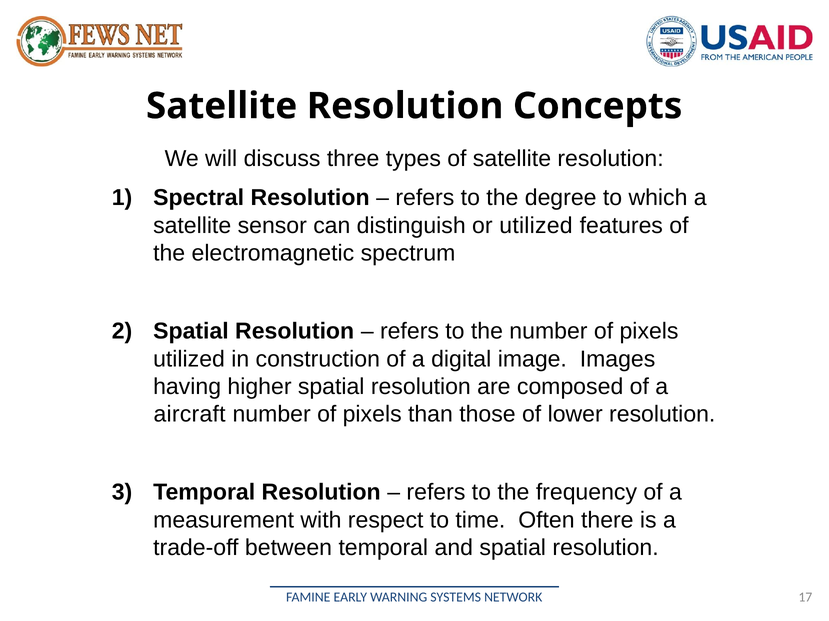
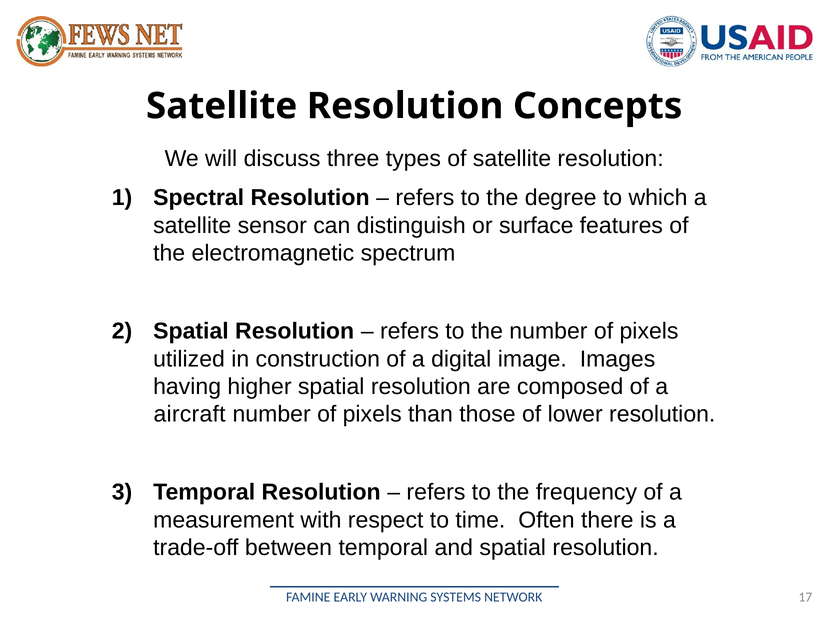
or utilized: utilized -> surface (536, 226)
